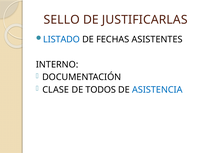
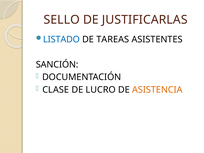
FECHAS: FECHAS -> TAREAS (113, 39)
INTERNO: INTERNO -> SANCIÓN (57, 65)
TODOS: TODOS -> LUCRO (101, 90)
ASISTENCIA colour: blue -> orange (157, 90)
